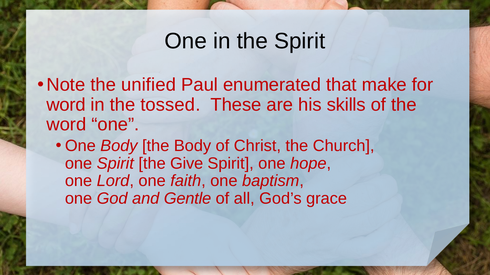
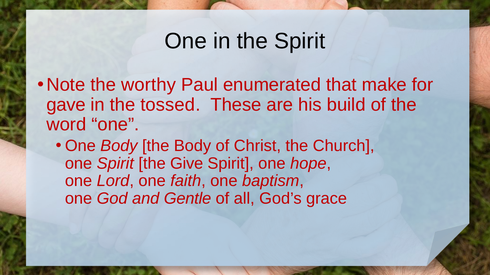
unified: unified -> worthy (148, 85)
word: word -> gave (66, 105)
skills: skills -> build (346, 105)
